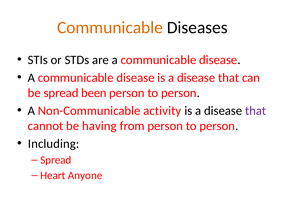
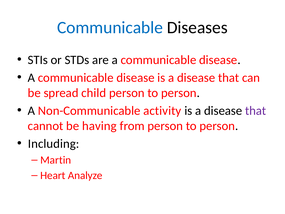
Communicable colour: orange -> blue (110, 28)
been: been -> child (94, 93)
Spread: Spread -> Martin (56, 160)
Anyone: Anyone -> Analyze (85, 175)
